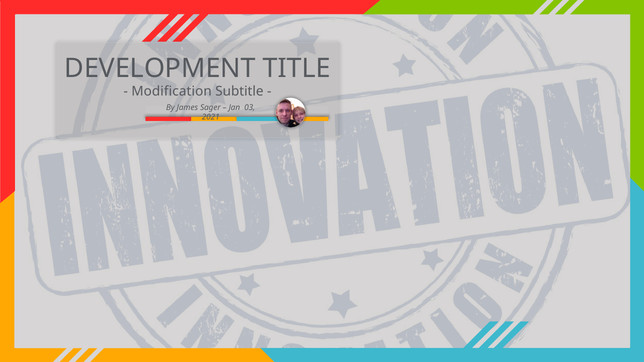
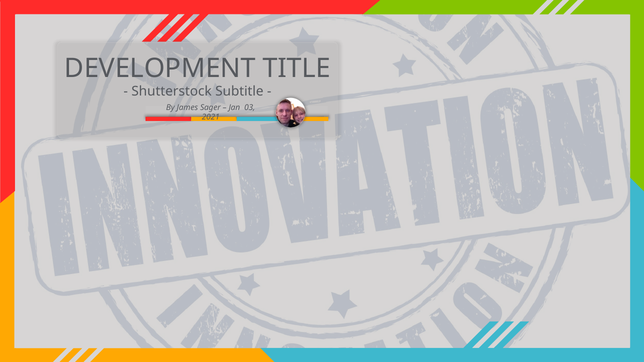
Modification: Modification -> Shutterstock (172, 92)
